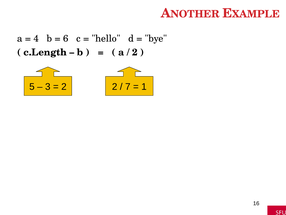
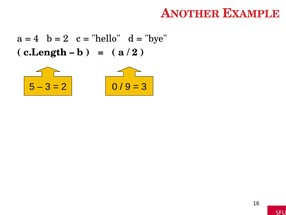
6: 6 -> 2 (66, 38)
2 2: 2 -> 0 (115, 86)
7: 7 -> 9 (128, 86)
1: 1 -> 3 (144, 86)
